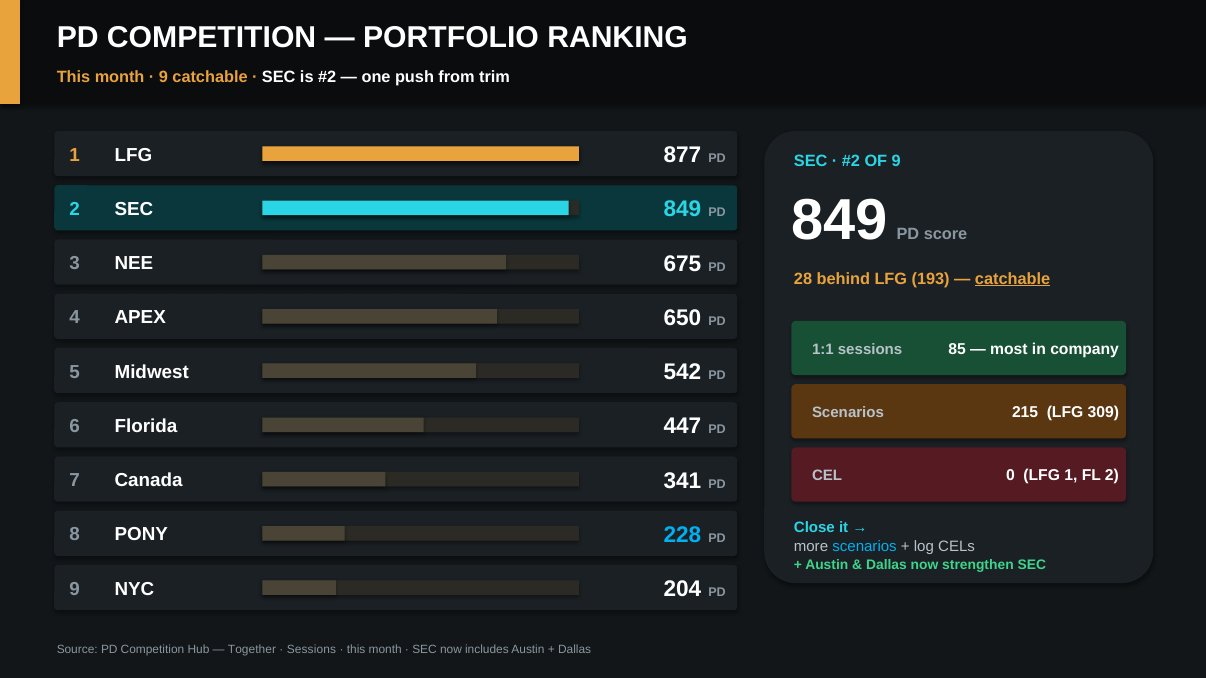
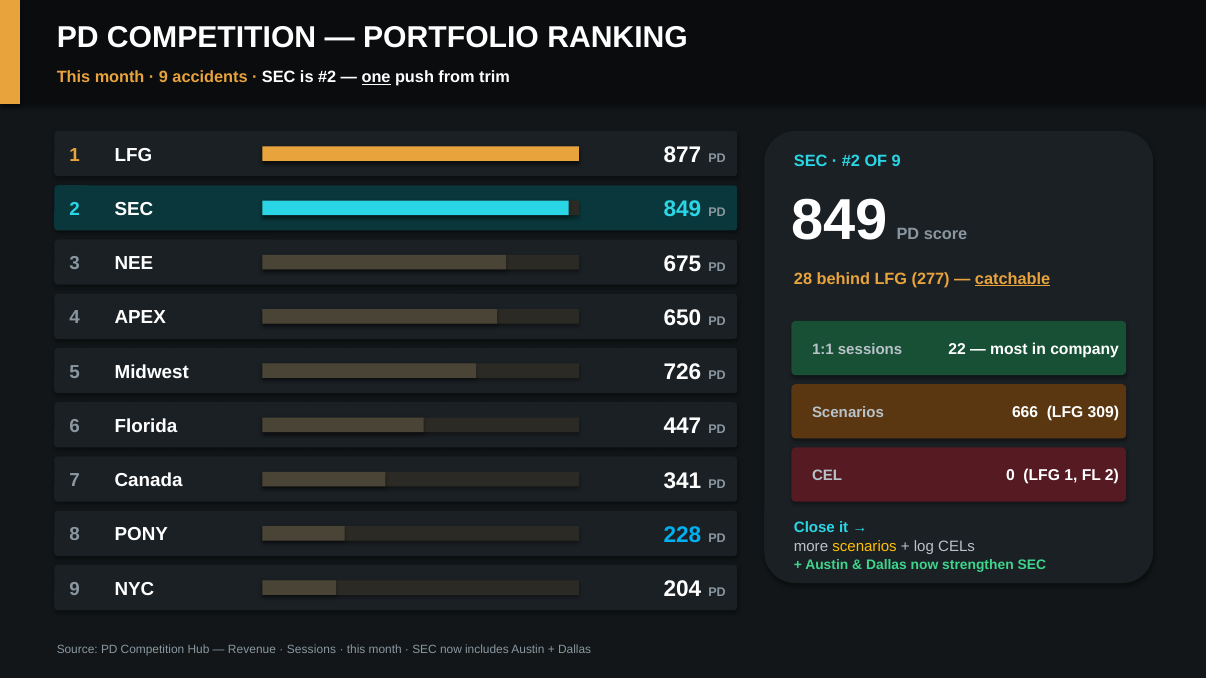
9 catchable: catchable -> accidents (210, 77)
one underline: none -> present (376, 77)
193: 193 -> 277 (931, 279)
85: 85 -> 22 (957, 349)
542: 542 -> 726 (682, 372)
215: 215 -> 666 (1025, 413)
scenarios colour: light blue -> yellow (865, 547)
Together: Together -> Revenue (252, 650)
